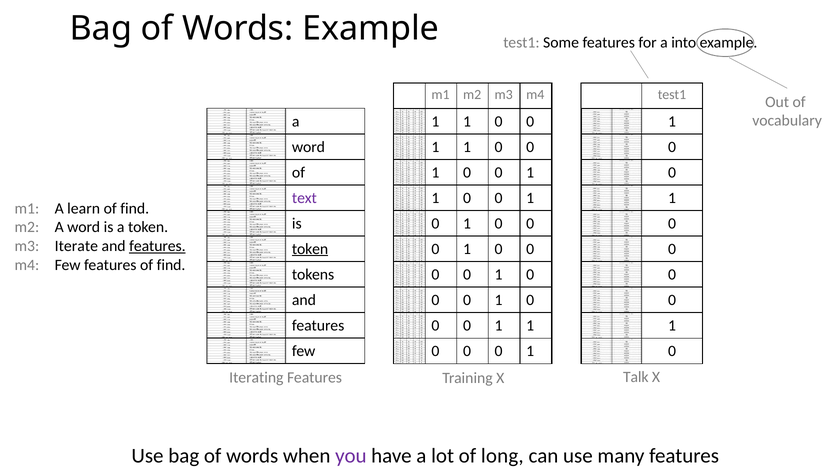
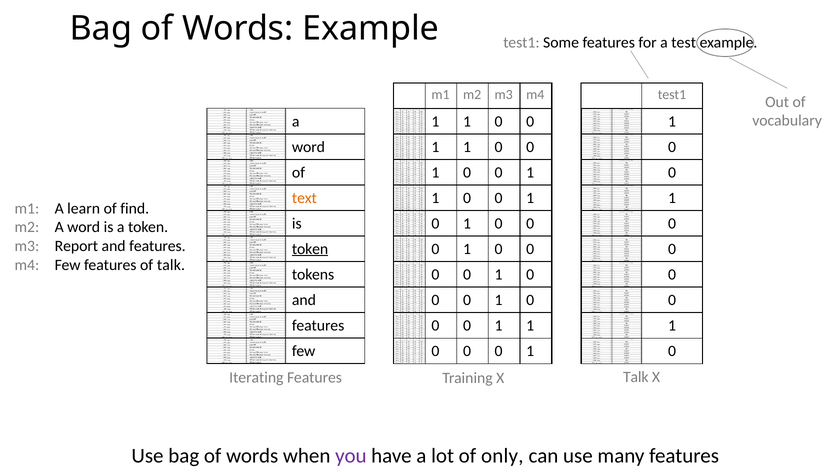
into: into -> test (684, 43)
text colour: purple -> orange (304, 198)
Iterate: Iterate -> Report (76, 246)
features underline: present -> none (157, 246)
features of find: find -> talk (171, 265)
long: long -> only (502, 456)
